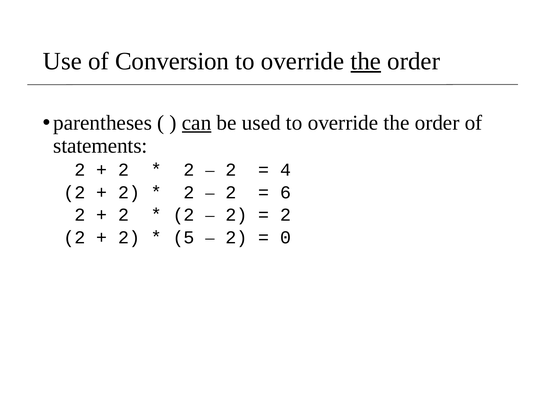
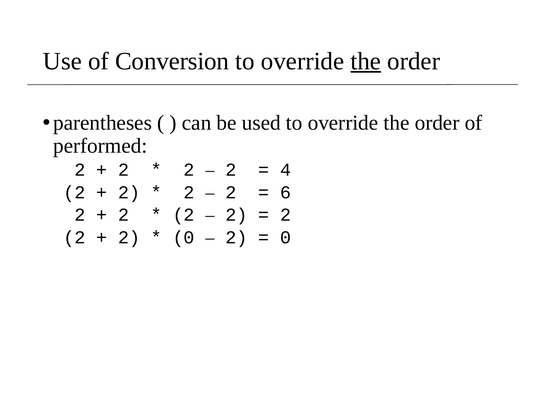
can underline: present -> none (197, 123)
statements: statements -> performed (100, 146)
5: 5 -> 0 (184, 238)
